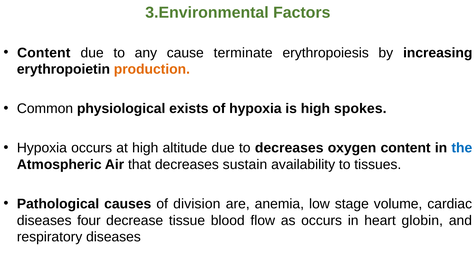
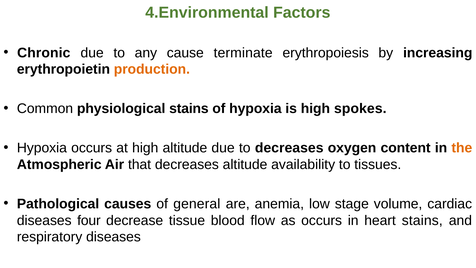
3.Environmental: 3.Environmental -> 4.Environmental (207, 12)
Content: Content -> Chronic (44, 53)
physiological exists: exists -> stains (189, 109)
the colour: blue -> orange (462, 148)
decreases sustain: sustain -> altitude (245, 164)
division: division -> general (197, 204)
heart globin: globin -> stains (422, 220)
